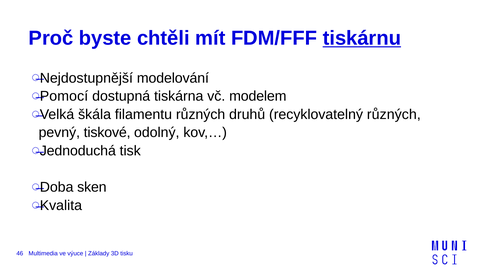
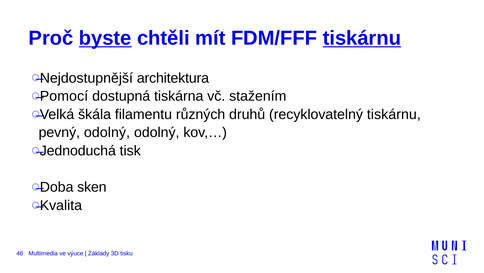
byste underline: none -> present (105, 38)
modelování: modelování -> architektura (173, 78)
modelem: modelem -> stažením (258, 96)
recyklovatelný různých: různých -> tiskárnu (394, 114)
pevný tiskové: tiskové -> odolný (107, 132)
